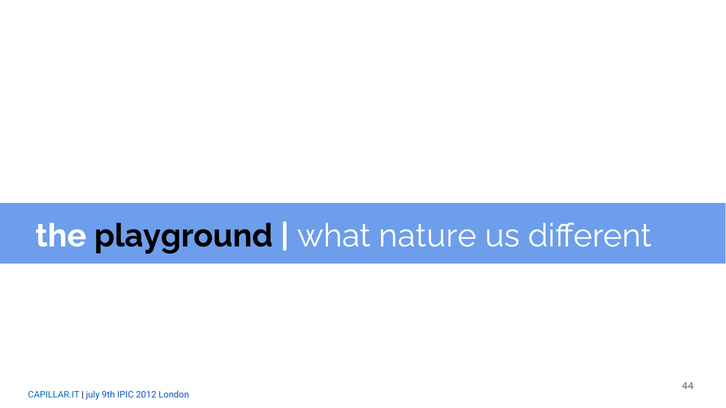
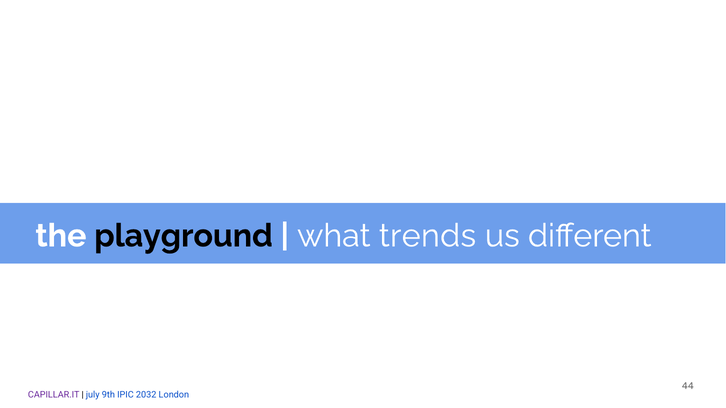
nature: nature -> trends (428, 236)
CAPILLAR.IT colour: blue -> purple (54, 395)
2012: 2012 -> 2032 (146, 395)
